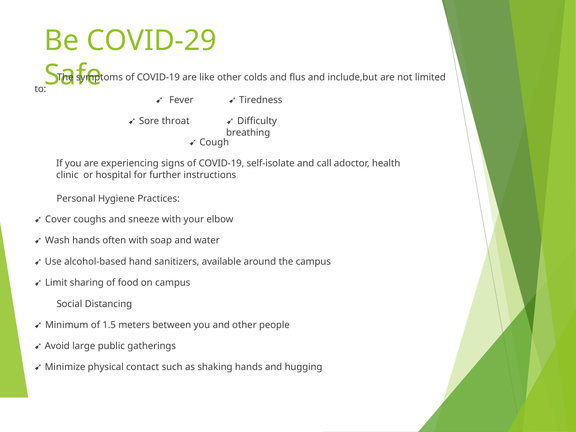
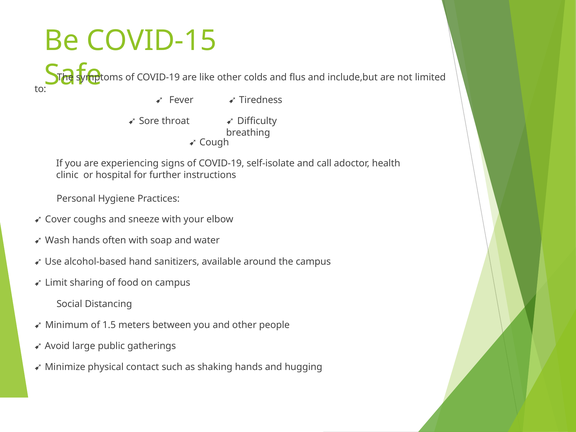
COVID-29: COVID-29 -> COVID-15 (152, 41)
